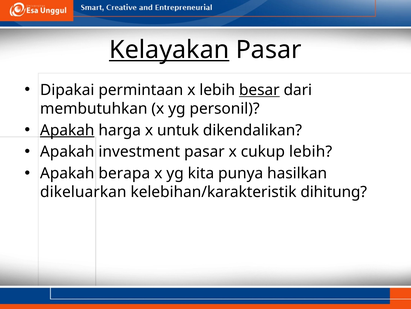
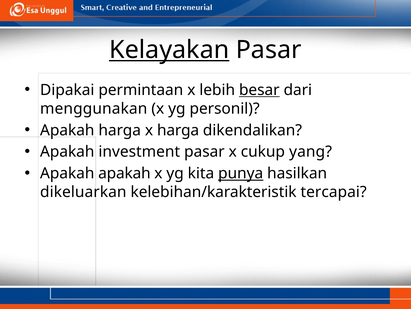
membutuhkan: membutuhkan -> menggunakan (94, 108)
Apakah underline: present -> none (67, 130)
x untuk: untuk -> harga (178, 130)
cukup lebih: lebih -> yang (311, 152)
Apakah berapa: berapa -> apakah (124, 173)
punya underline: none -> present (241, 173)
dihitung: dihitung -> tercapai (334, 192)
